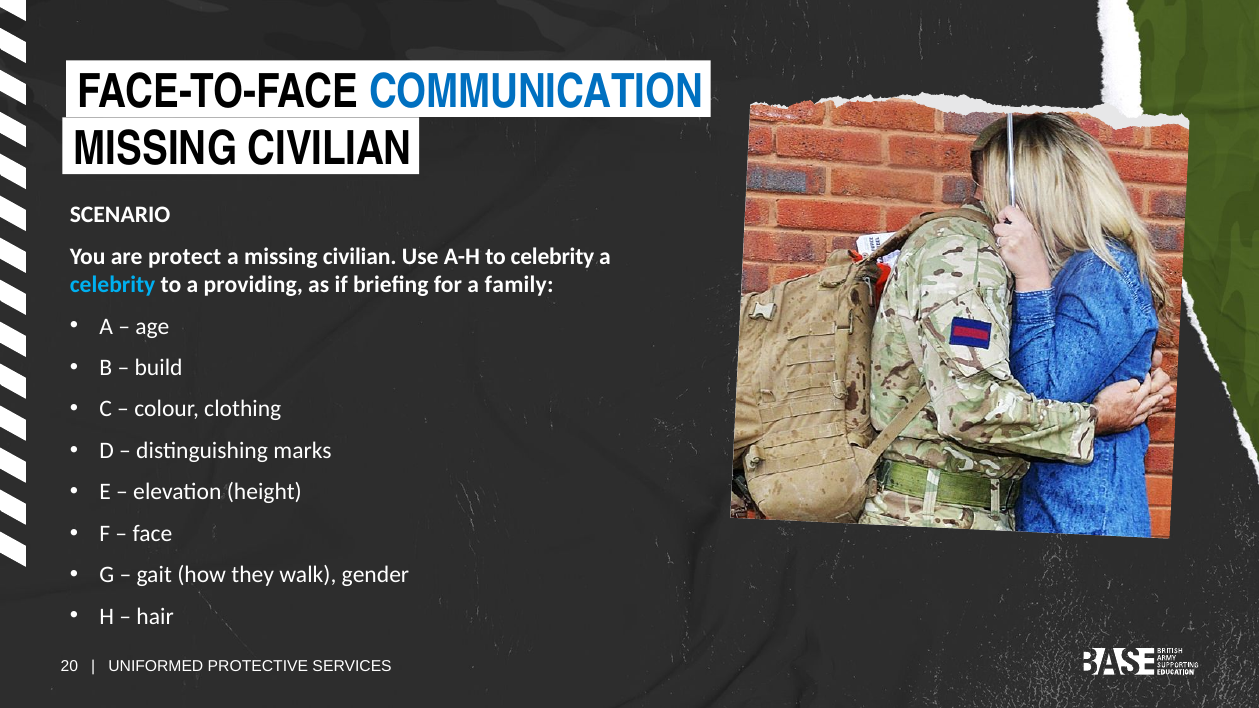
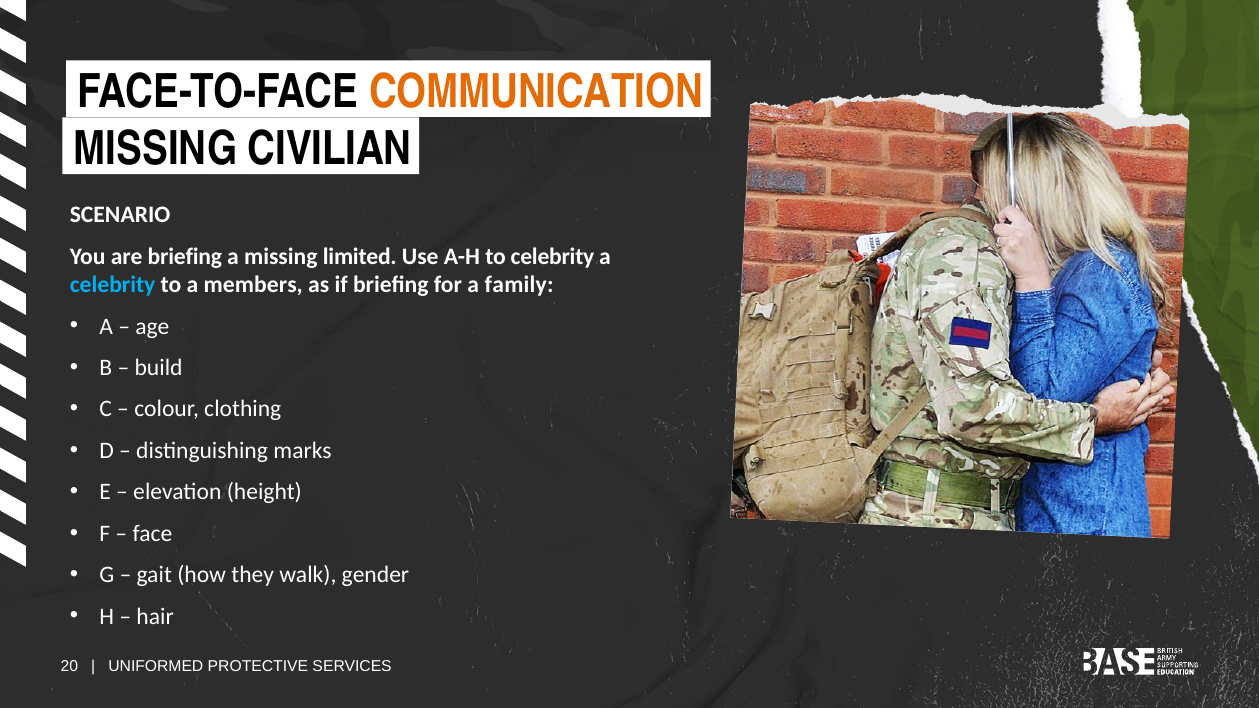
COMMUNICATION colour: blue -> orange (536, 92)
are protect: protect -> briefing (185, 257)
a missing civilian: civilian -> limited (360, 257)
providing: providing -> members (253, 285)
